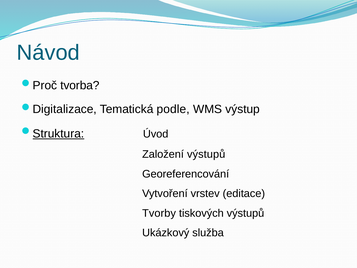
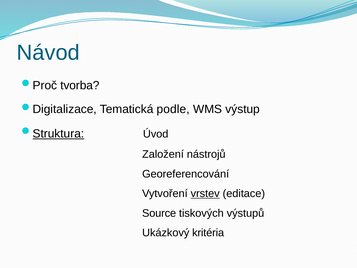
Založení výstupů: výstupů -> nástrojů (206, 154)
vrstev underline: none -> present (205, 193)
Tvorby: Tvorby -> Source (159, 213)
služba: služba -> kritéria (208, 233)
